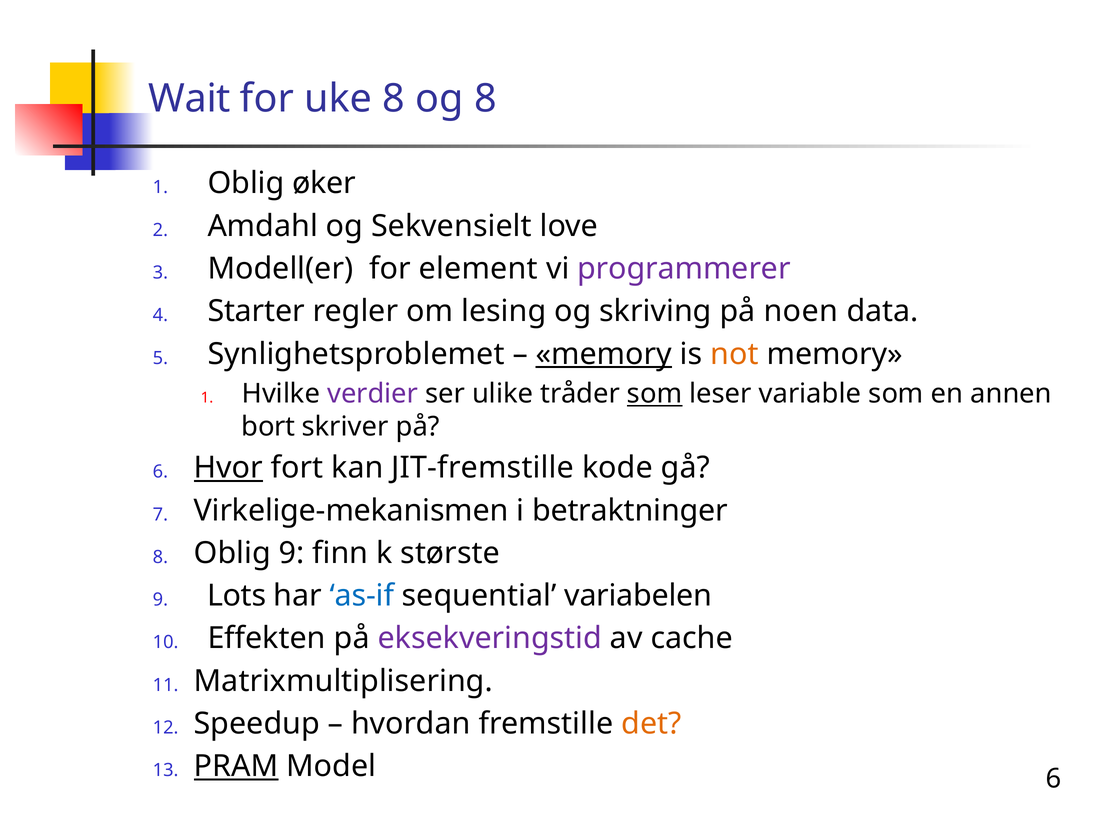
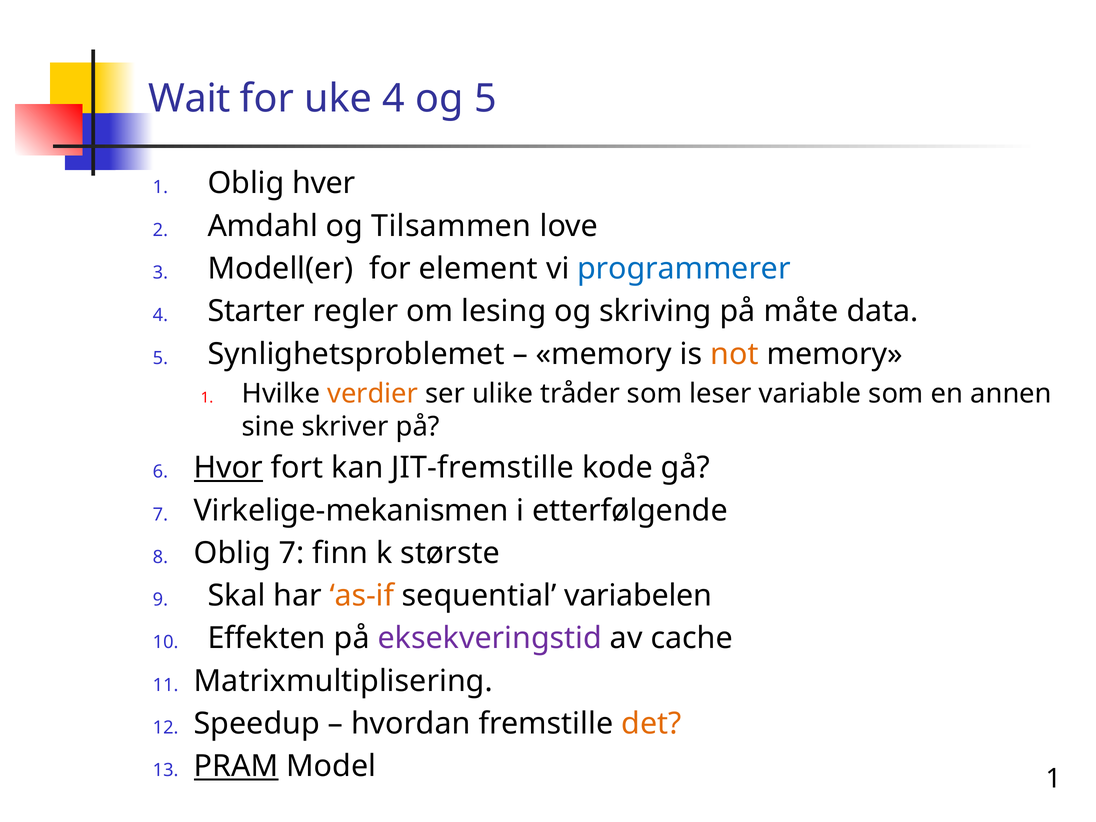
uke 8: 8 -> 4 (394, 99)
og 8: 8 -> 5 (485, 99)
øker: øker -> hver (324, 183)
Sekvensielt: Sekvensielt -> Tilsammen (451, 226)
programmerer colour: purple -> blue (684, 269)
noen: noen -> måte (801, 311)
memory underline: present -> none (604, 354)
verdier colour: purple -> orange (373, 394)
som underline: present -> none (655, 394)
bort: bort -> sine (268, 427)
betraktninger: betraktninger -> etterfølgende (630, 510)
Oblig 9: 9 -> 7 (292, 553)
Lots: Lots -> Skal (236, 596)
as-if colour: blue -> orange (362, 596)
Model 6: 6 -> 1 (1054, 779)
